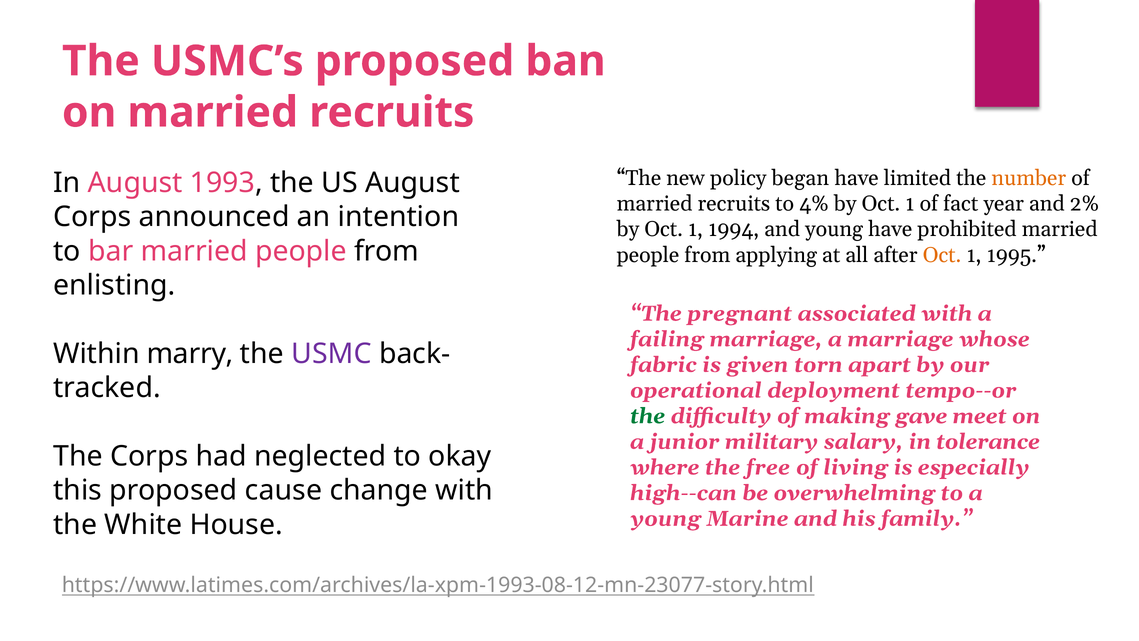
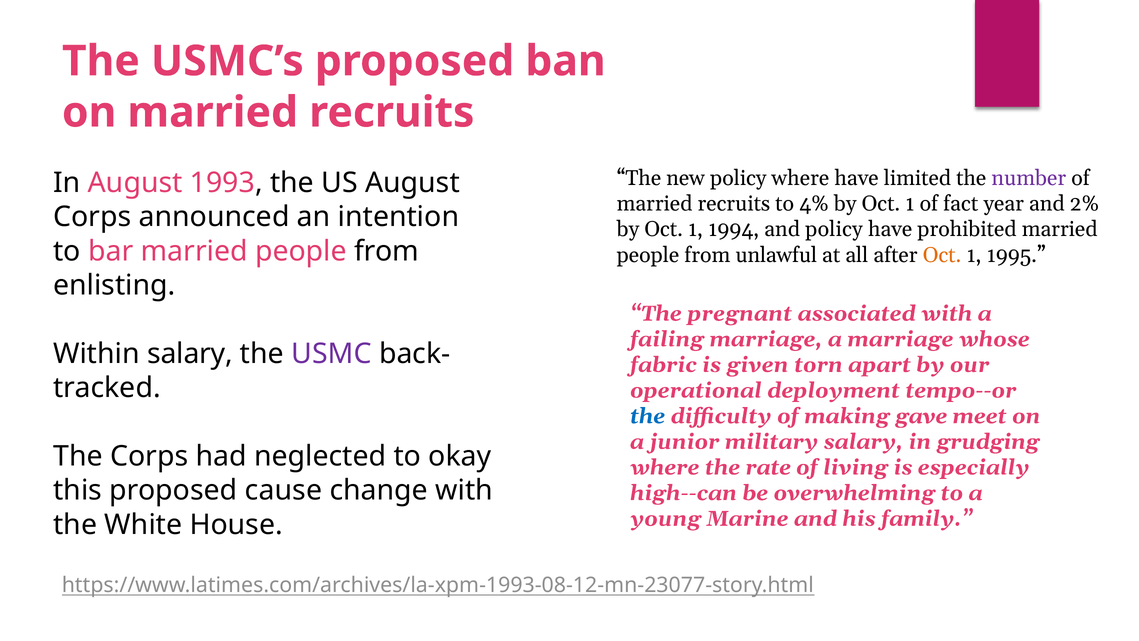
policy began: began -> where (800, 178)
number colour: orange -> purple (1029, 178)
and young: young -> policy (834, 229)
applying: applying -> unlawful (776, 255)
Within marry: marry -> salary (190, 354)
the colour: green -> blue (648, 416)
tolerance: tolerance -> grudging (988, 442)
free: free -> rate (768, 467)
